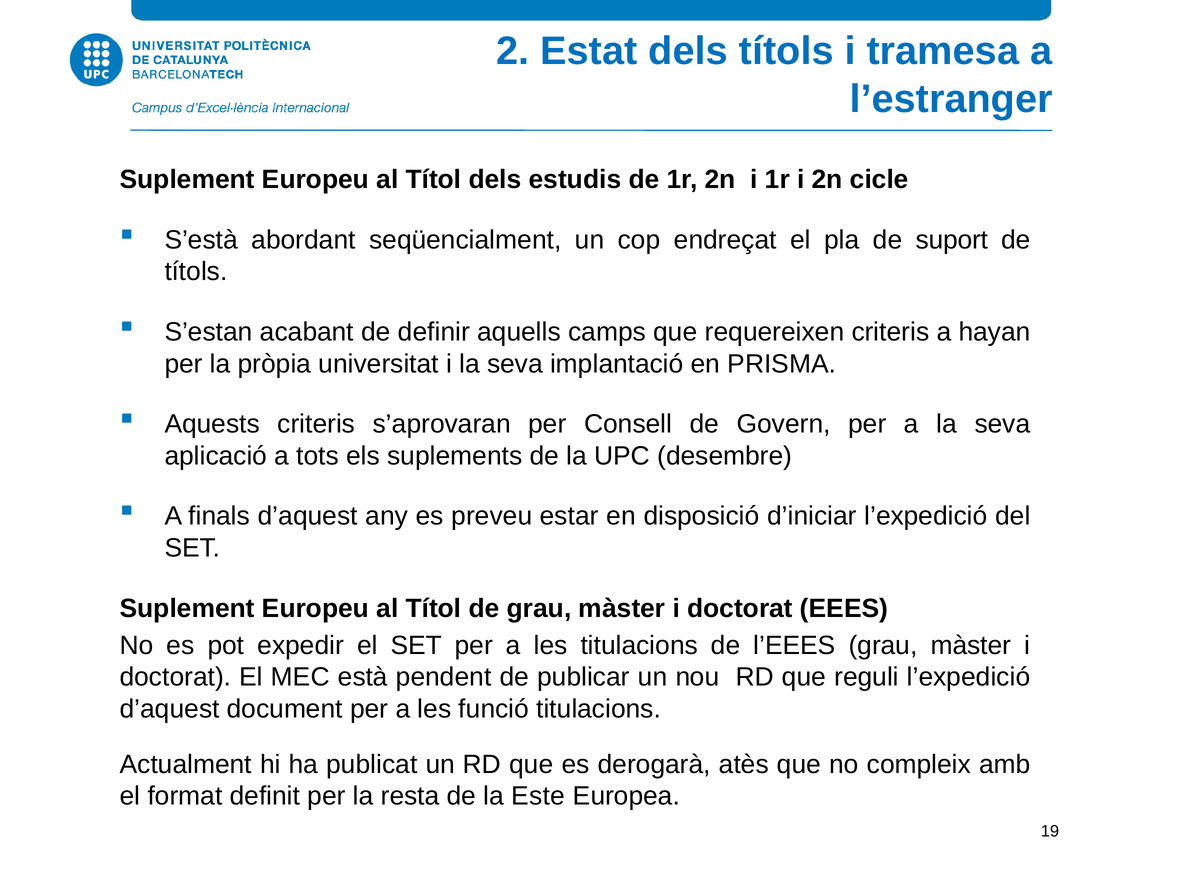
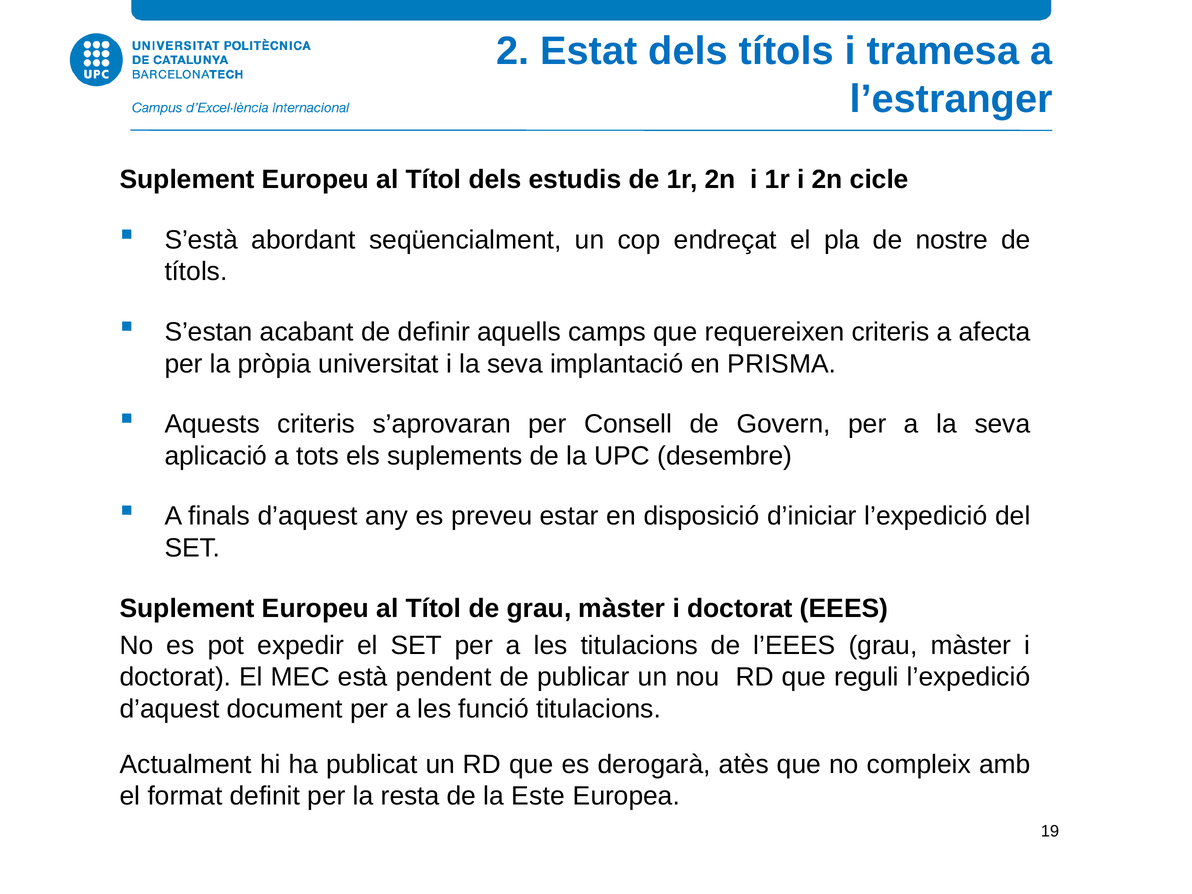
suport: suport -> nostre (952, 240)
hayan: hayan -> afecta (995, 332)
